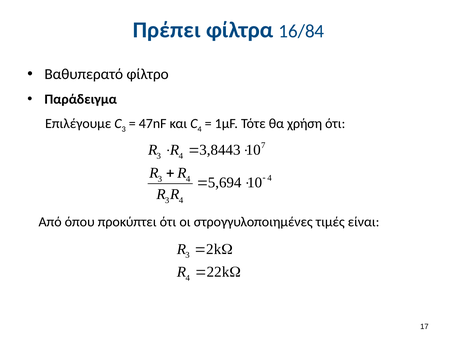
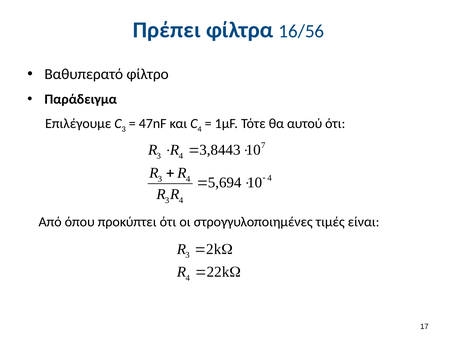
16/84: 16/84 -> 16/56 (301, 31)
χρήση: χρήση -> αυτού (305, 124)
